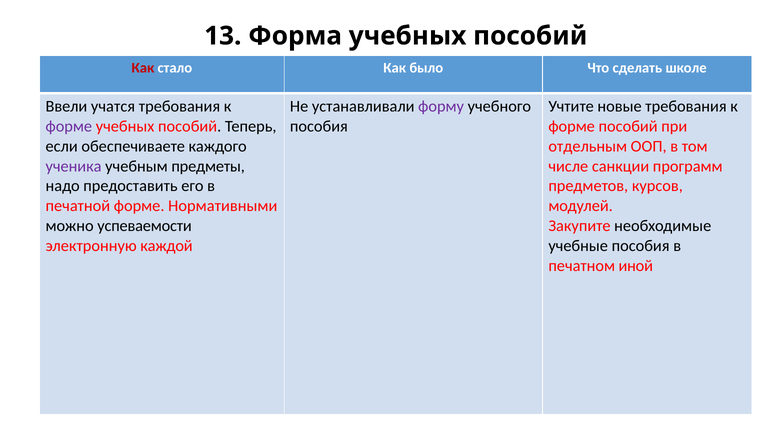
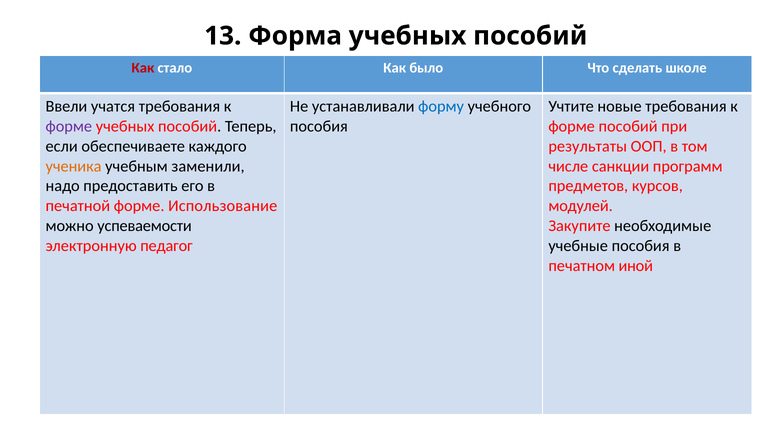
форму colour: purple -> blue (441, 106)
отдельным: отдельным -> результаты (588, 146)
ученика colour: purple -> orange (74, 166)
предметы: предметы -> заменили (208, 166)
Нормативными: Нормативными -> Использование (223, 206)
каждой: каждой -> педагог (166, 246)
